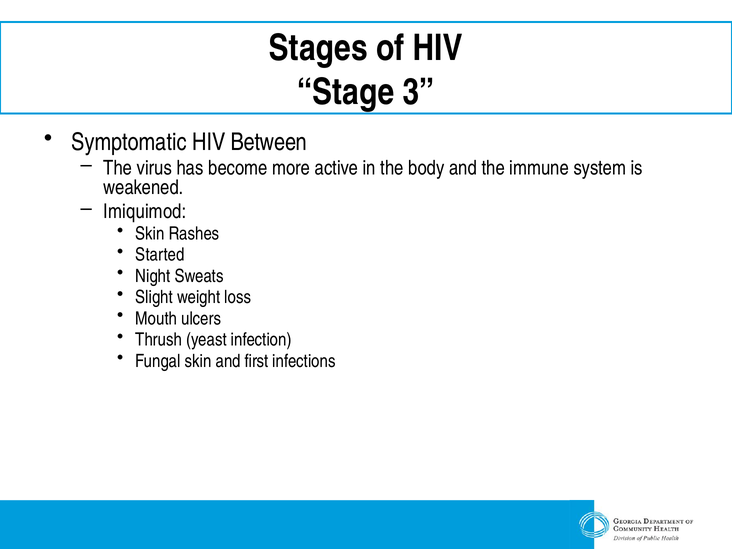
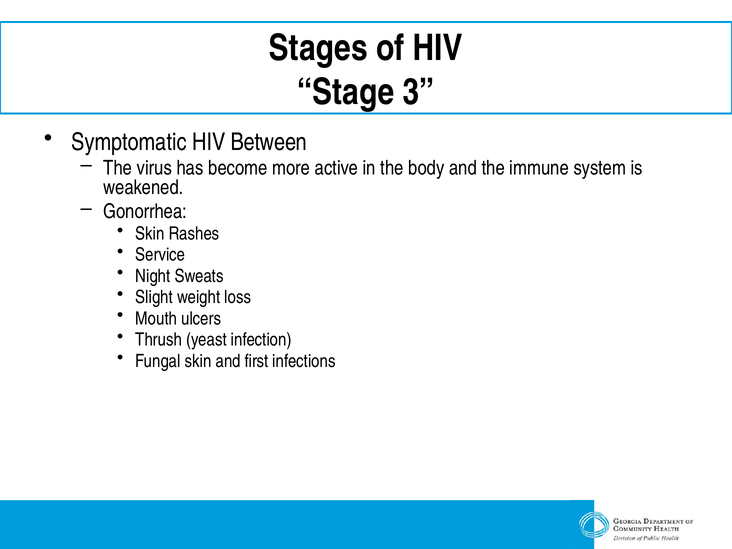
Imiquimod: Imiquimod -> Gonorrhea (145, 211)
Started: Started -> Service (160, 255)
